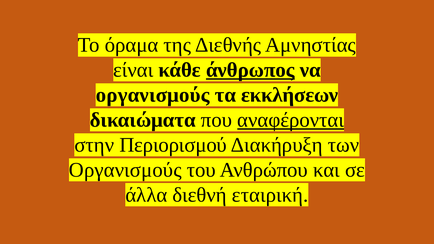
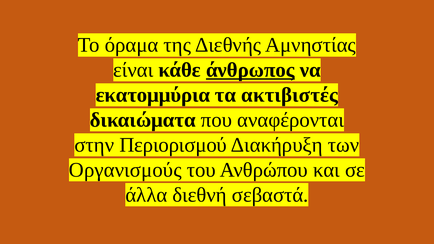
οργανισμούς: οργανισμούς -> εκατομμύρια (153, 95)
εκκλήσεων: εκκλήσεων -> ακτιβιστές (290, 95)
αναφέρονται underline: present -> none (291, 120)
εταιρική: εταιρική -> σεβαστά (270, 195)
